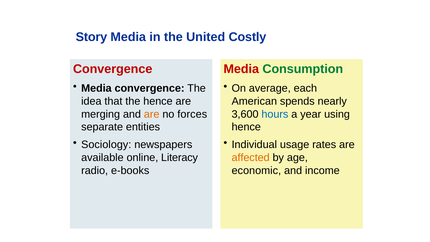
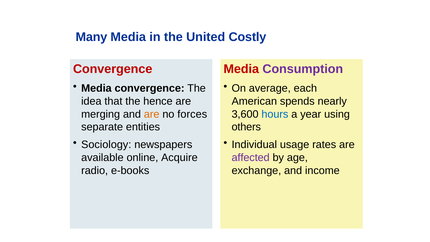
Story: Story -> Many (91, 37)
Consumption colour: green -> purple (303, 69)
hence: hence -> others (246, 127)
Literacy: Literacy -> Acquire (179, 158)
affected colour: orange -> purple (251, 158)
economic: economic -> exchange (256, 170)
